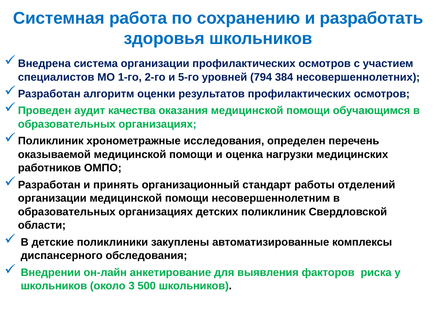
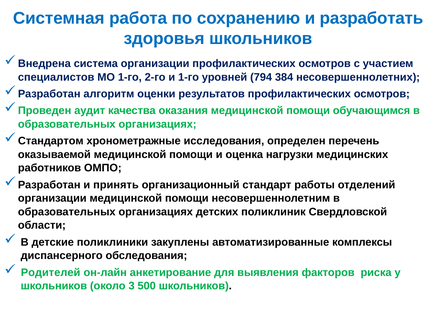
и 5-го: 5-го -> 1-го (189, 77)
Поликлиник: Поликлиник -> Стандартом (51, 141)
Внедрении: Внедрении -> Родителей (51, 272)
